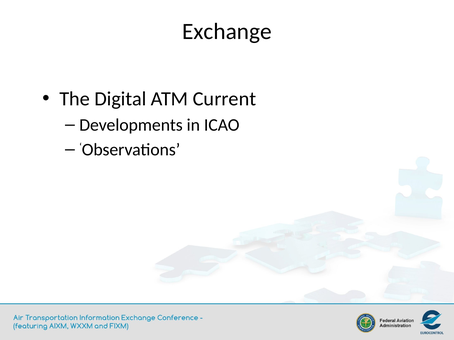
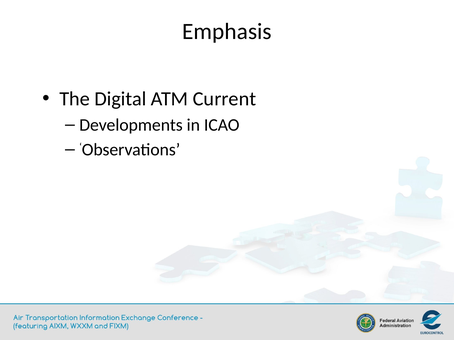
Exchange: Exchange -> Emphasis (227, 32)
